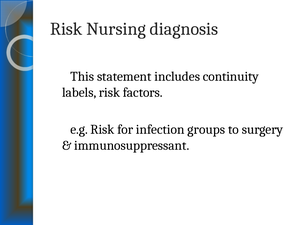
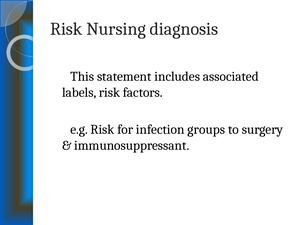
continuity: continuity -> associated (231, 76)
